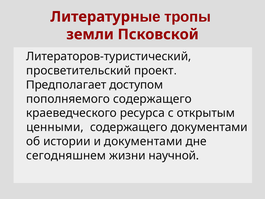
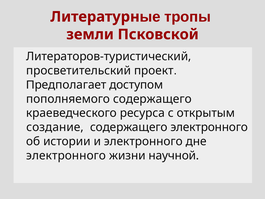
ценными: ценными -> создание (55, 127)
содержащего документами: документами -> электронного (209, 127)
и документами: документами -> электронного (143, 141)
сегодняшнем: сегодняшнем -> электронного (66, 155)
